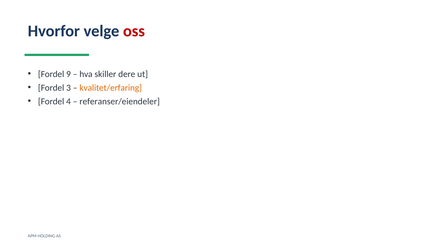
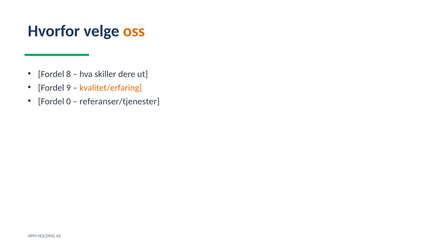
oss colour: red -> orange (134, 31)
9: 9 -> 8 (69, 74)
3: 3 -> 9 (69, 88)
4: 4 -> 0 (69, 101)
referanser/eiendeler: referanser/eiendeler -> referanser/tjenester (120, 101)
